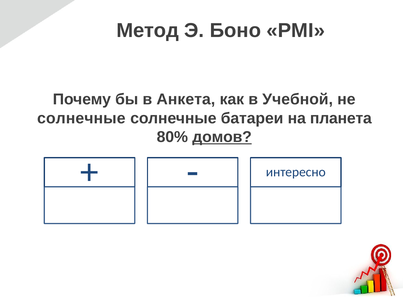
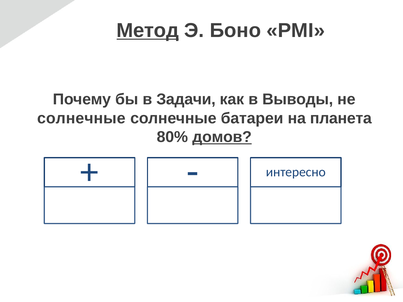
Метод underline: none -> present (148, 31)
Анкета: Анкета -> Задачи (186, 99)
Учебной: Учебной -> Выводы (298, 99)
